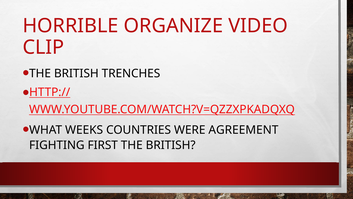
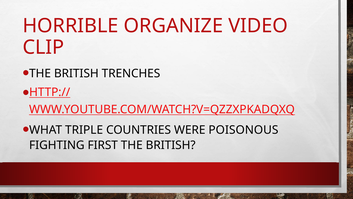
WEEKS: WEEKS -> TRIPLE (84, 130)
AGREEMENT: AGREEMENT -> POISONOUS (243, 130)
